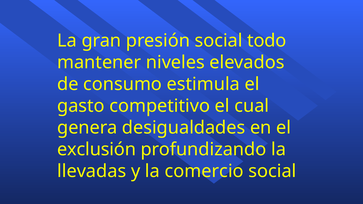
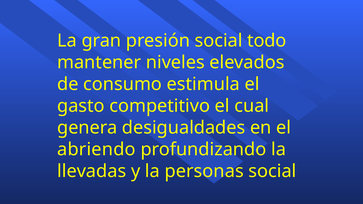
exclusión: exclusión -> abriendo (96, 150)
comercio: comercio -> personas (204, 171)
